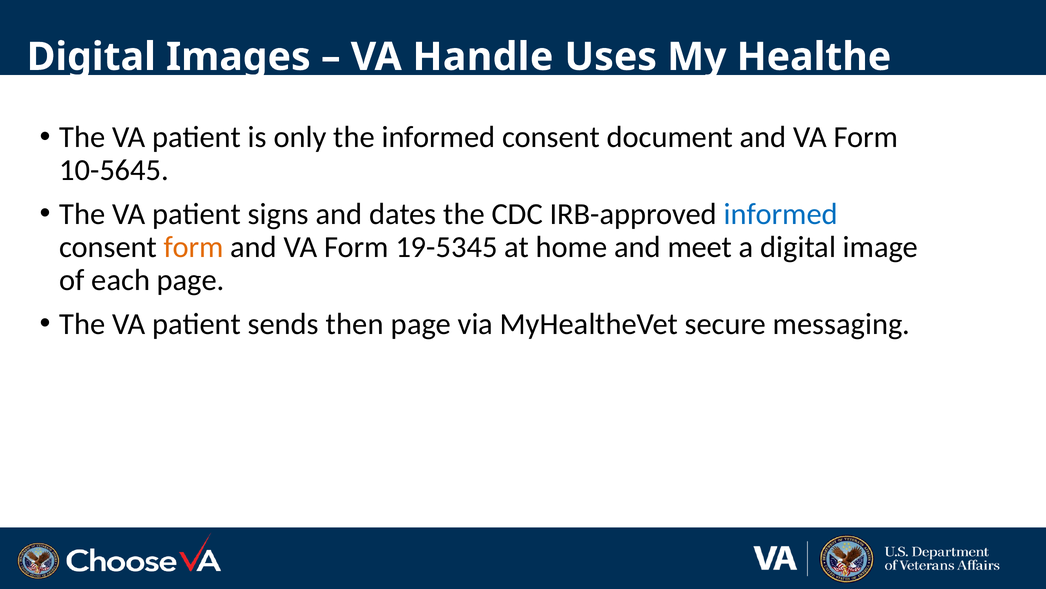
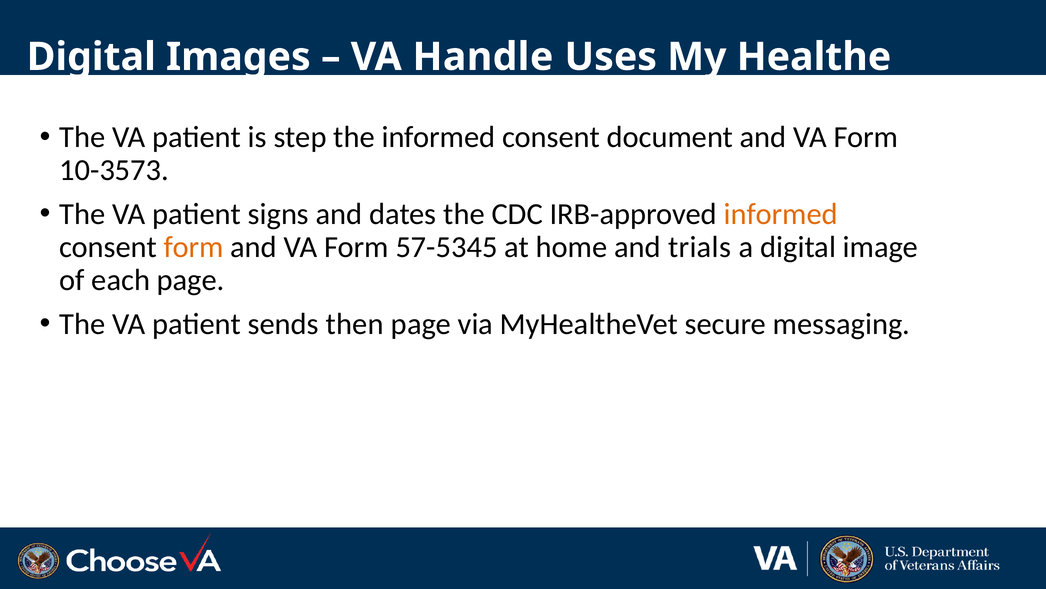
only: only -> step (300, 137)
10-5645: 10-5645 -> 10-3573 (114, 170)
informed colour: blue -> orange (781, 214)
19-5345: 19-5345 -> 57-5345 (447, 247)
meet: meet -> trials (700, 247)
